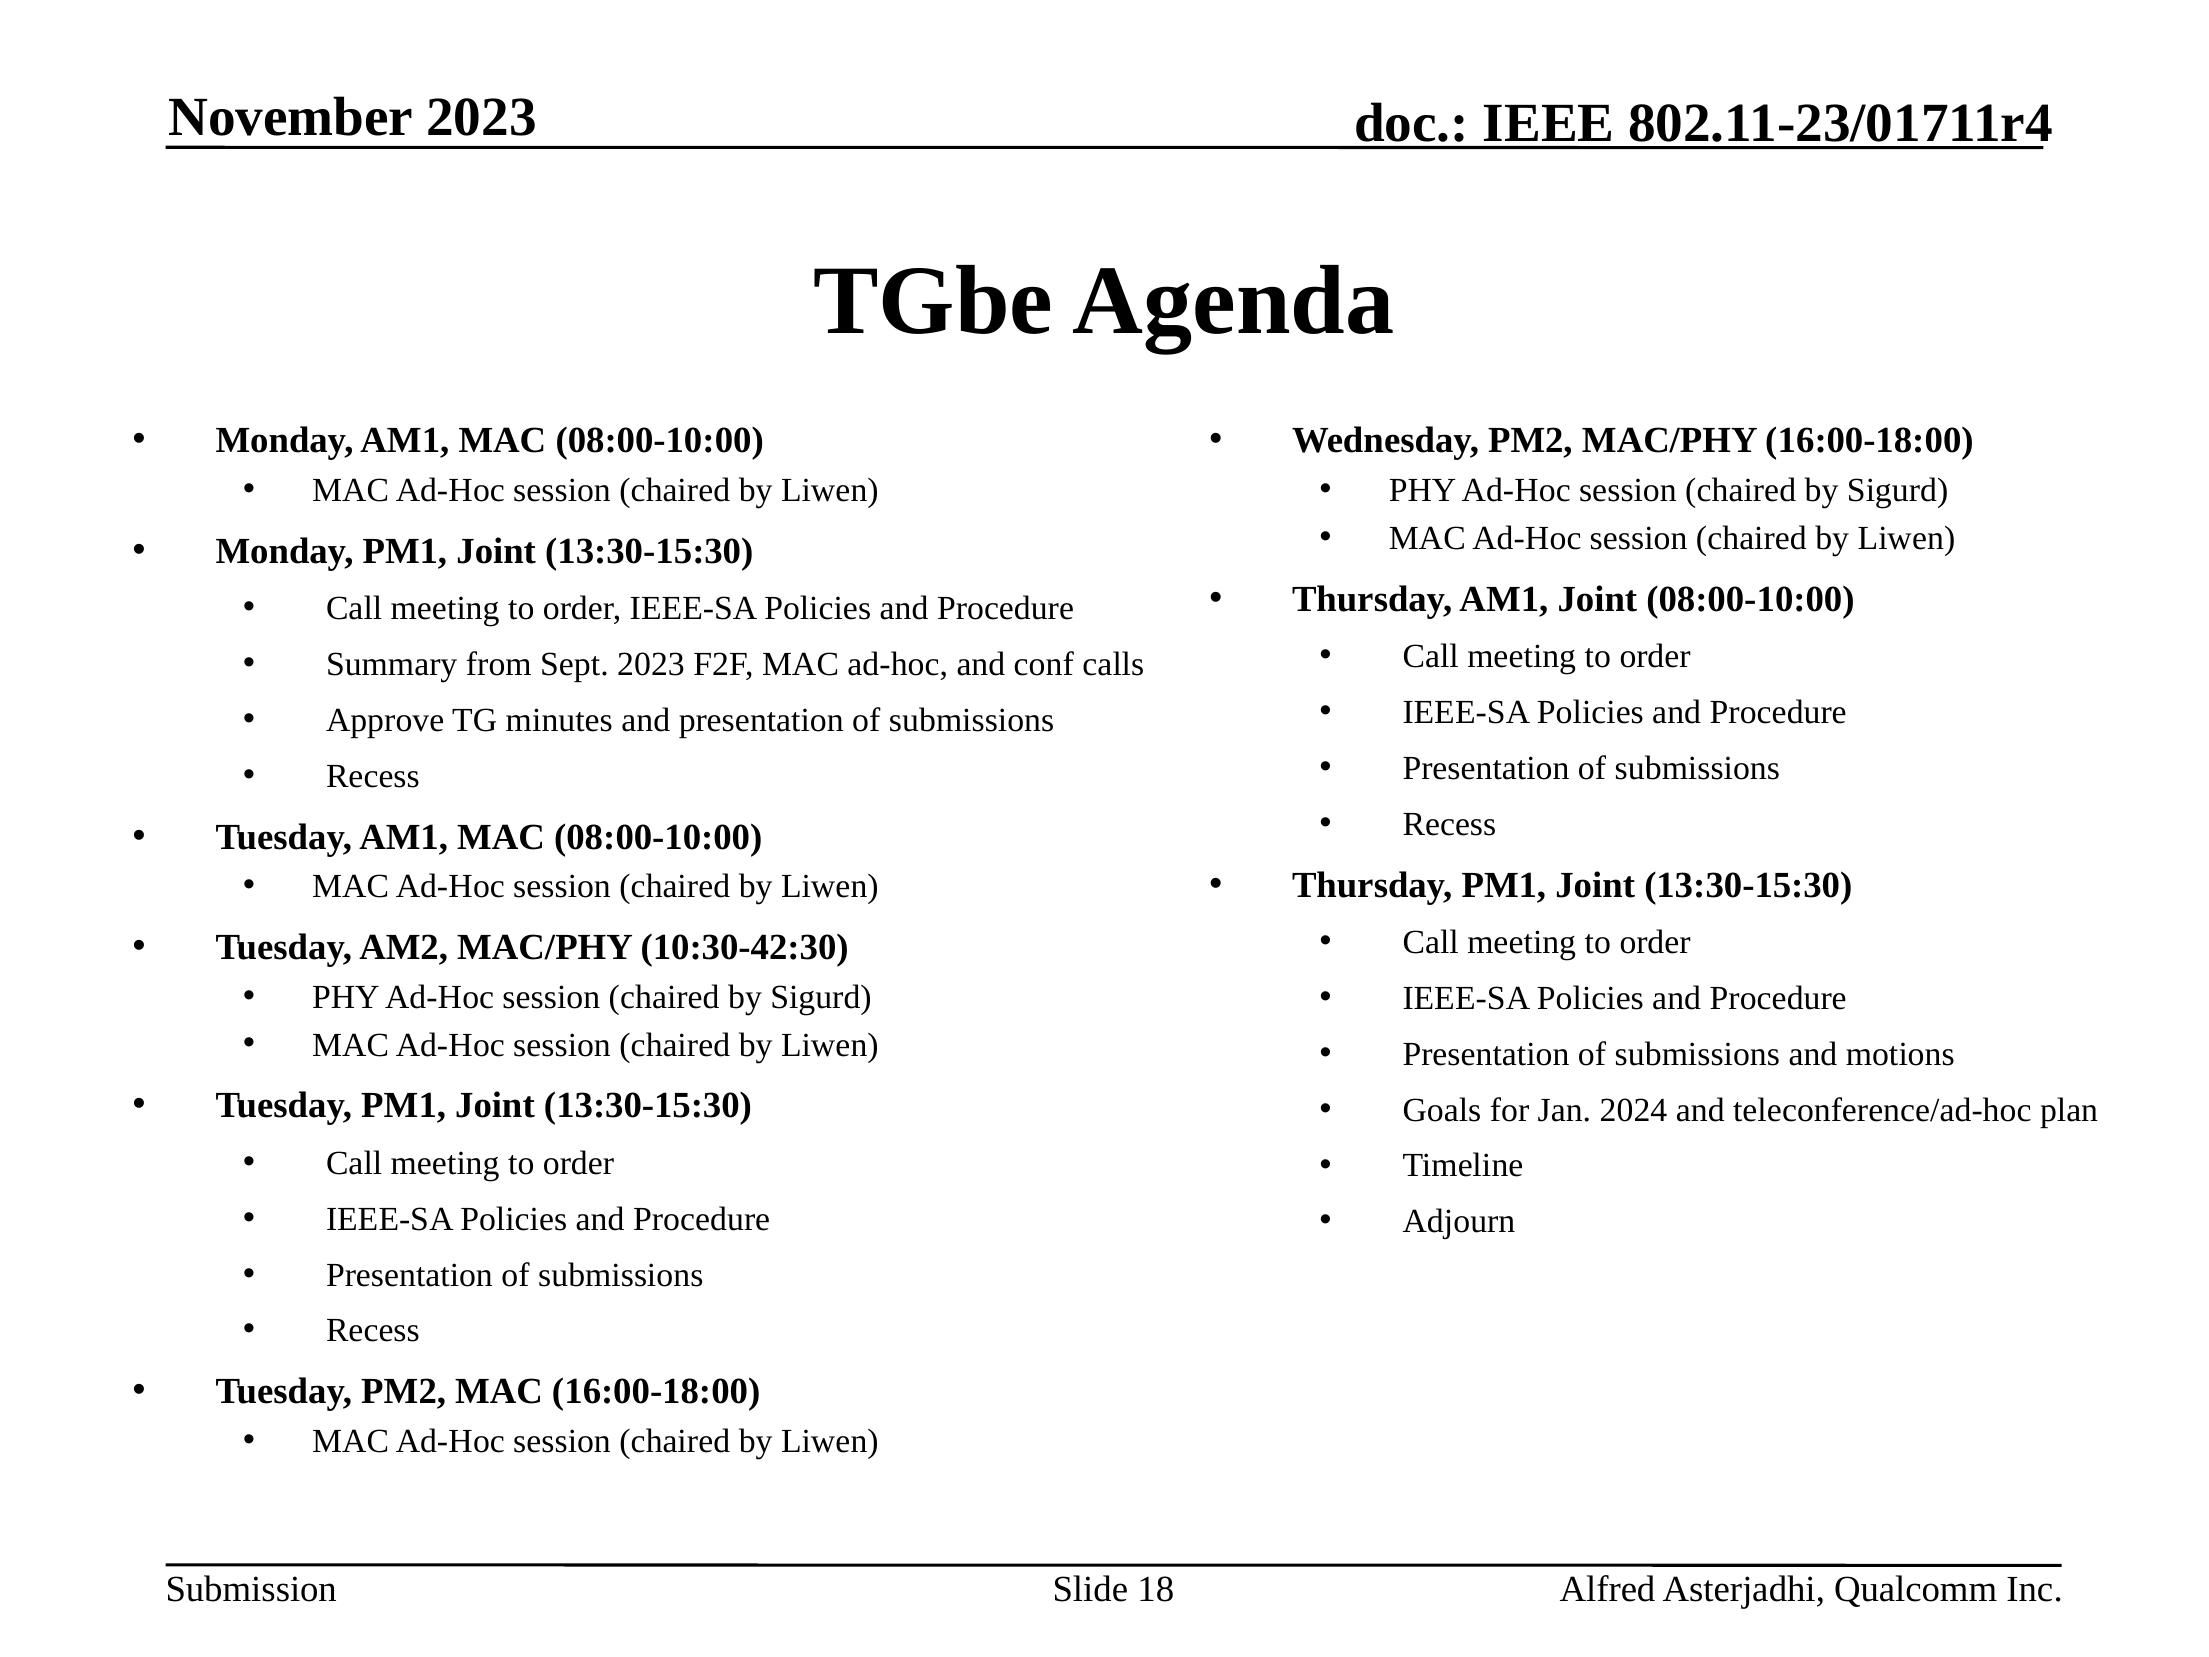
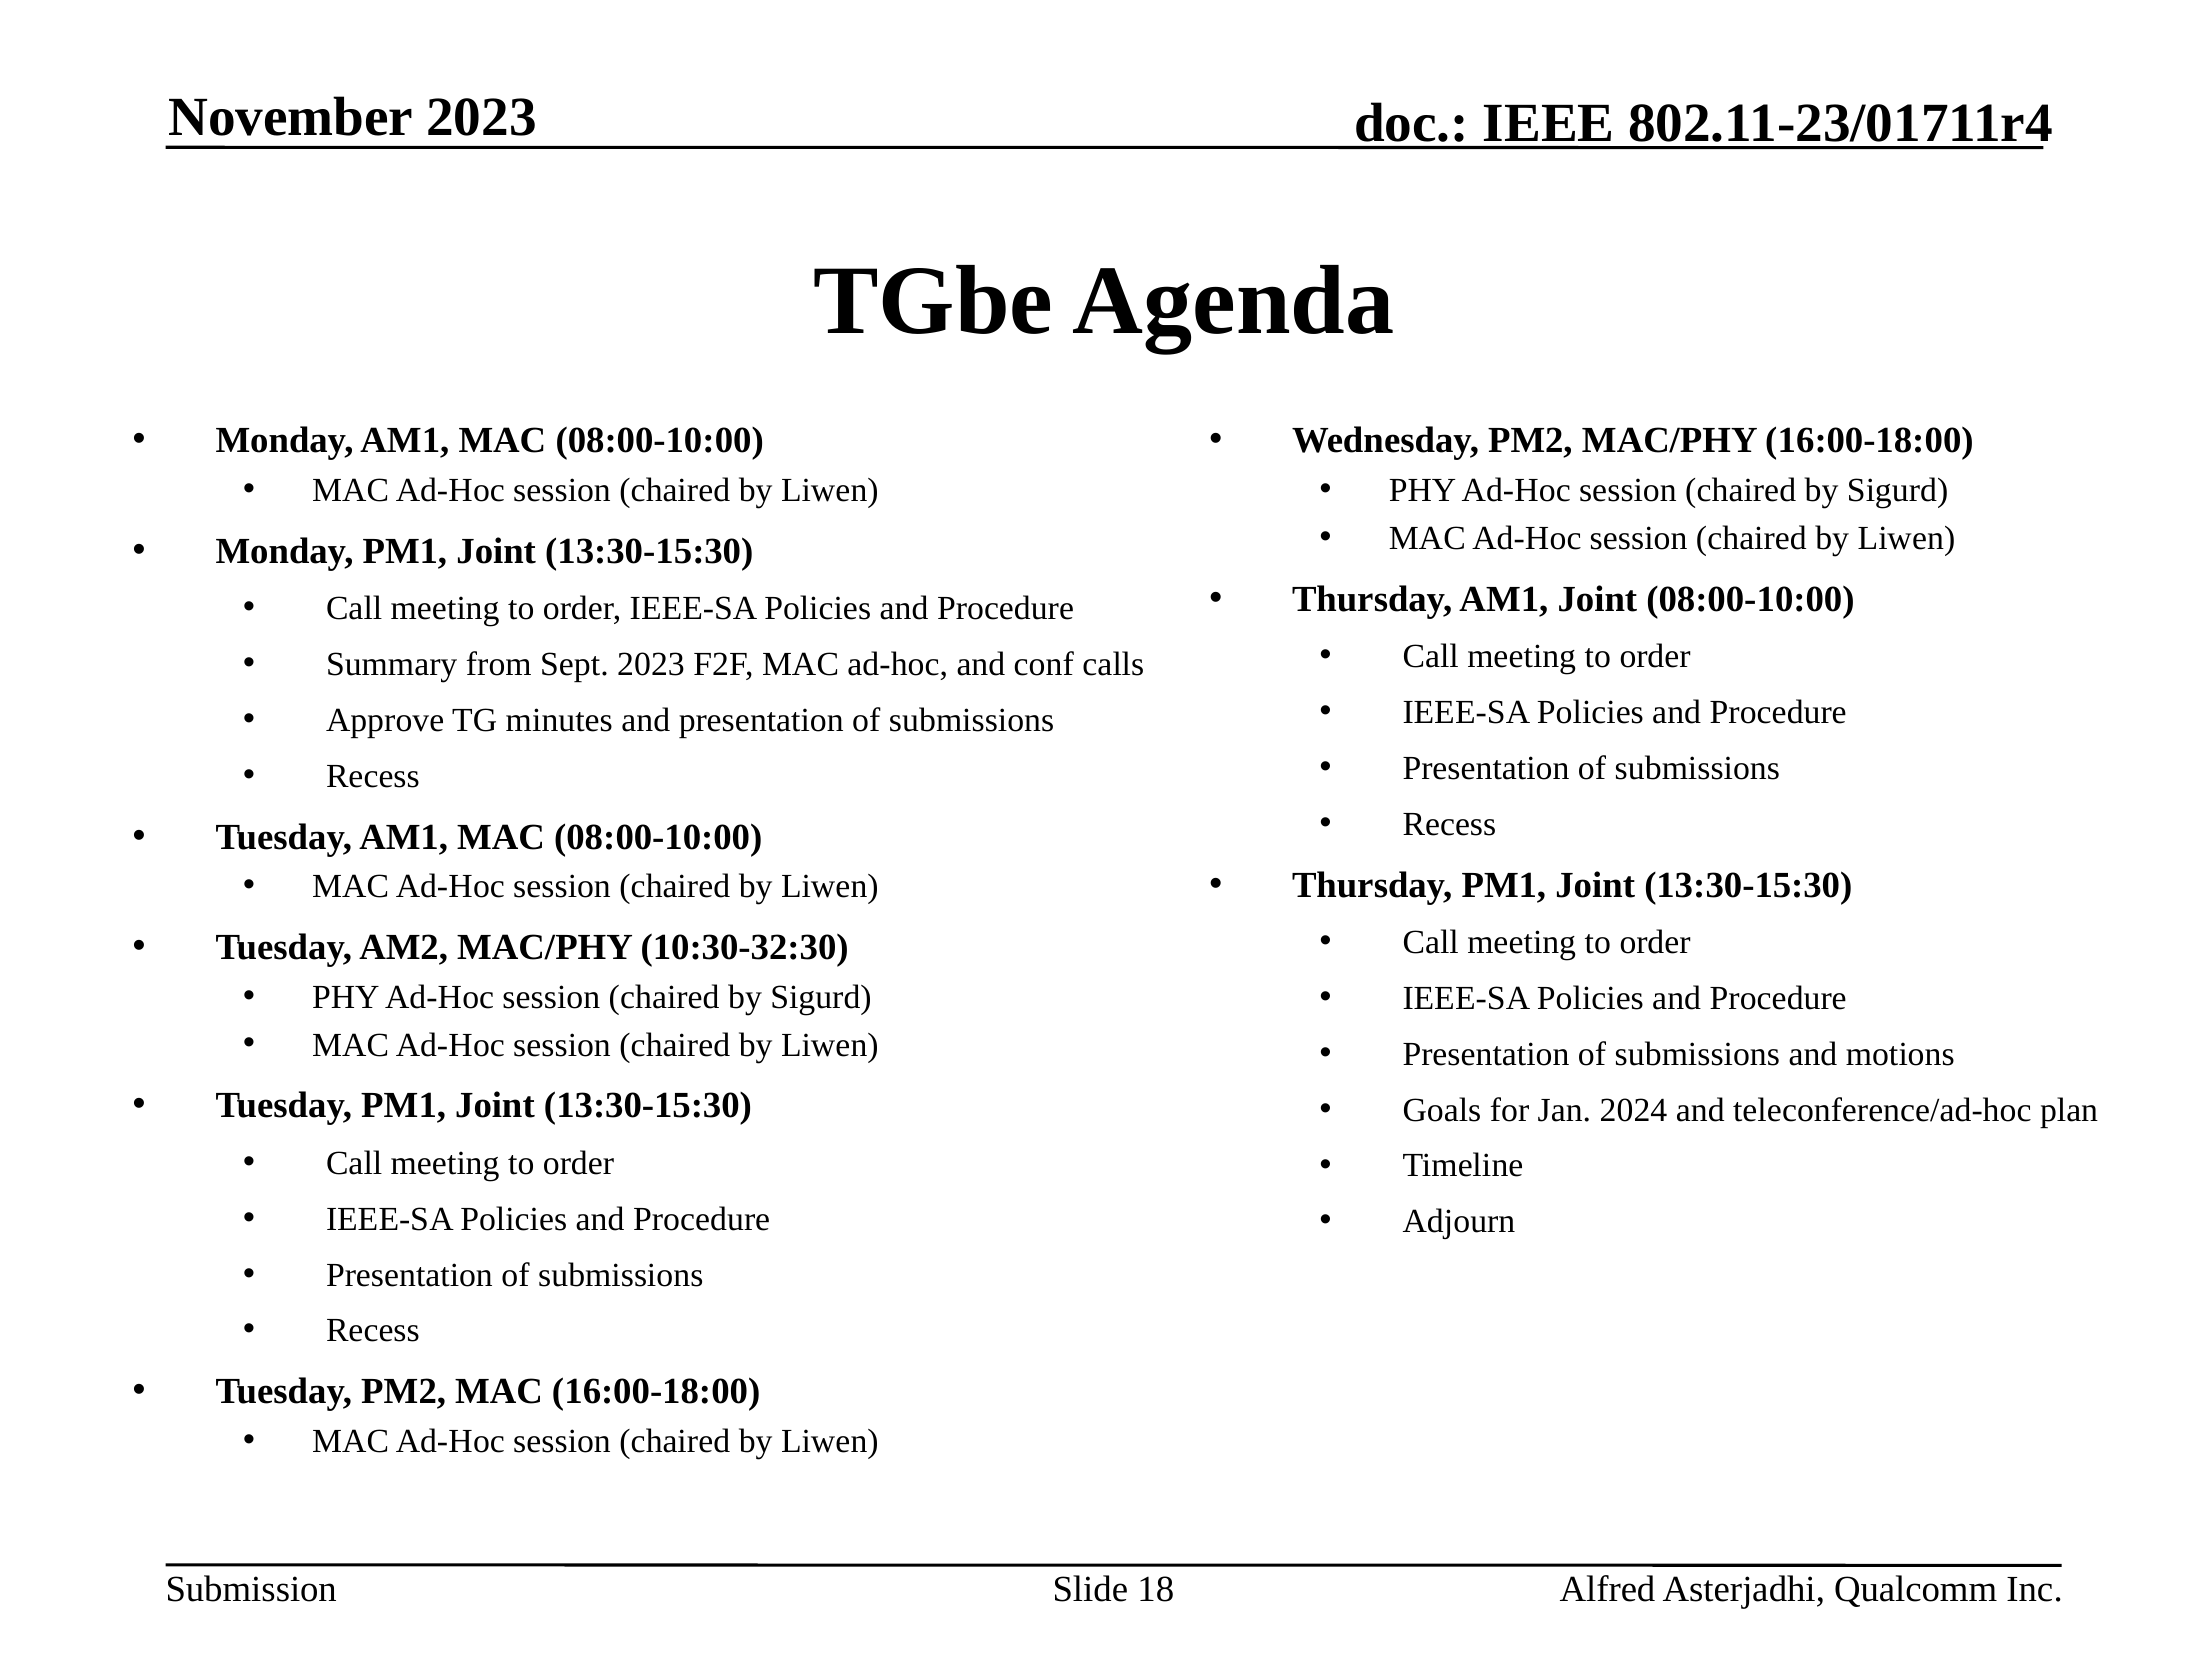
10:30-42:30: 10:30-42:30 -> 10:30-32:30 (745, 947)
